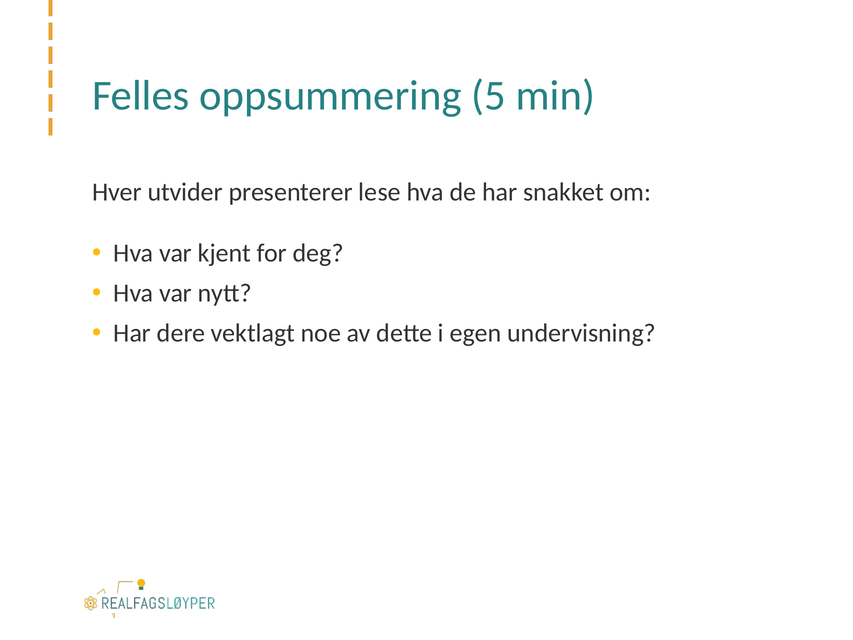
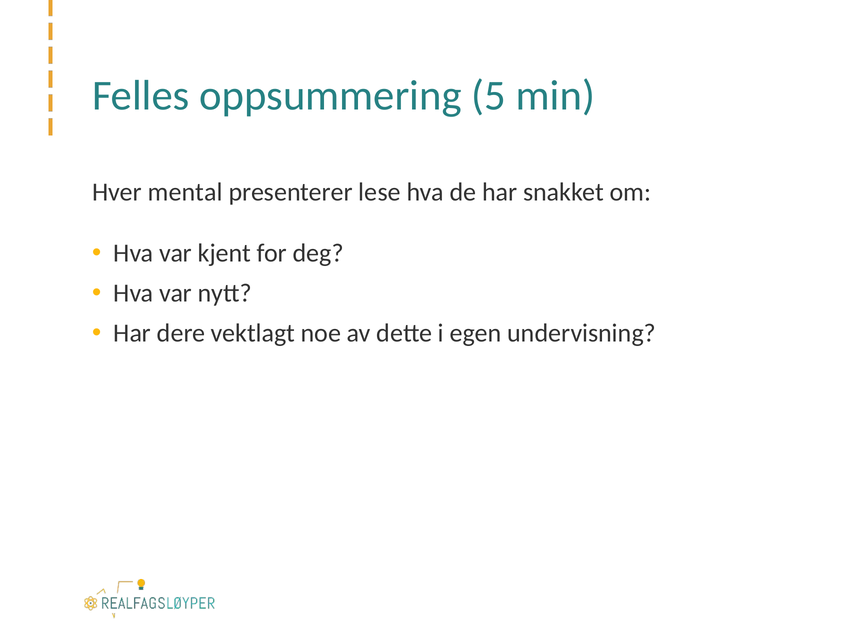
utvider: utvider -> mental (185, 192)
